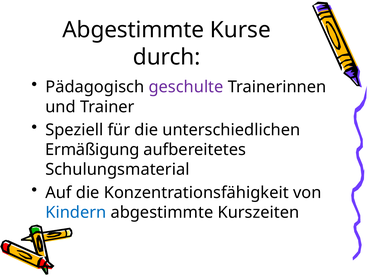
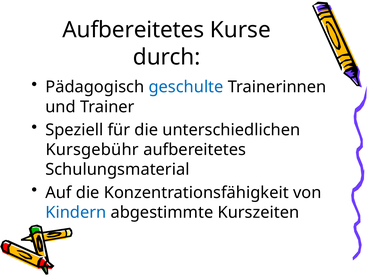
Abgestimmte: Abgestimmte -> Aufbereitetes (133, 30)
geschulte colour: purple -> blue (186, 87)
Ermäßigung: Ermäßigung -> Kursgebühr (92, 149)
